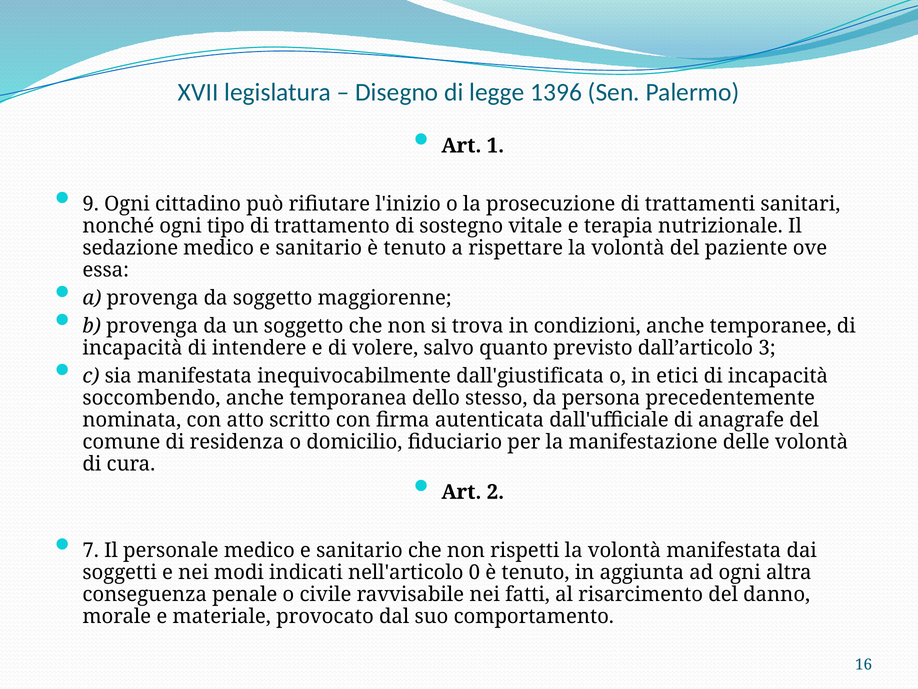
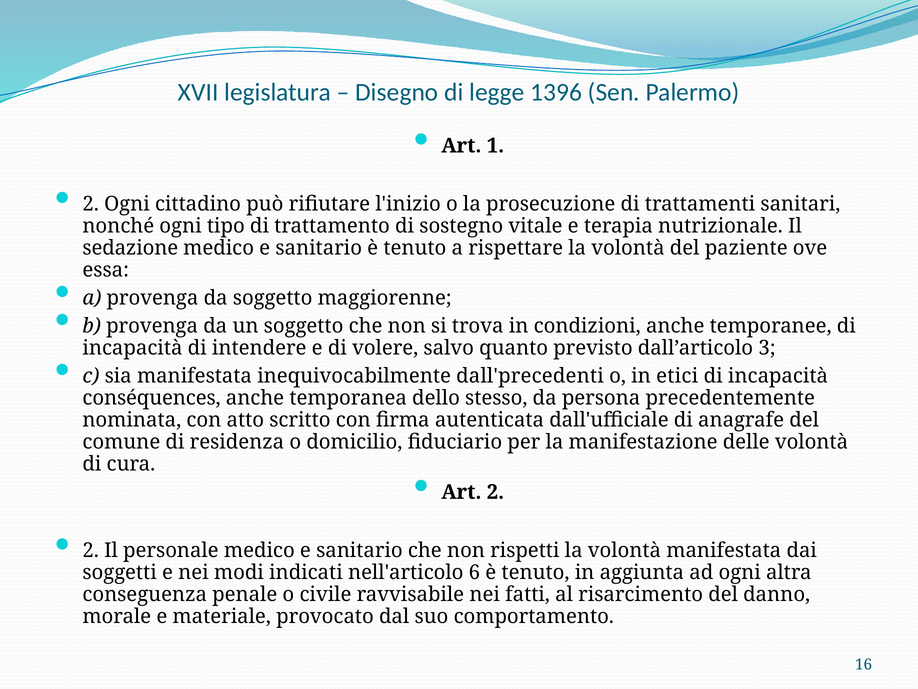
9: 9 -> 2 (91, 204)
dall'giustificata: dall'giustificata -> dall'precedenti (530, 376)
soccombendo: soccombendo -> conséquences (152, 398)
7: 7 -> 2 (91, 550)
0: 0 -> 6 (474, 572)
